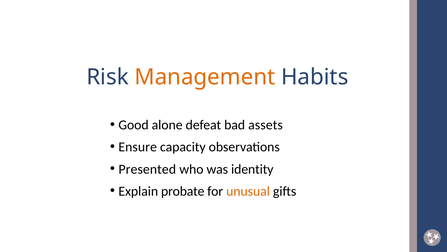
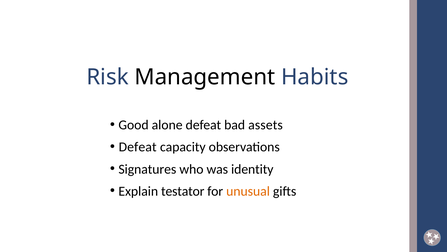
Management colour: orange -> black (205, 77)
Ensure: Ensure -> Defeat (138, 147)
Presented: Presented -> Signatures (147, 169)
probate: probate -> testator (183, 191)
